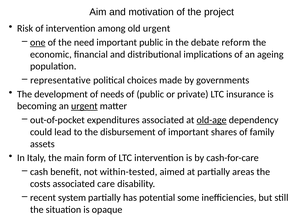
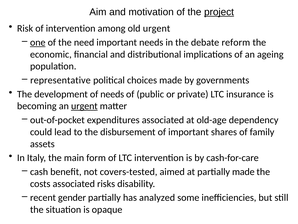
project underline: none -> present (219, 12)
important public: public -> needs (151, 42)
old-age underline: present -> none (212, 120)
within-tested: within-tested -> covers-tested (129, 171)
partially areas: areas -> made (243, 171)
care: care -> risks (106, 183)
system: system -> gender (72, 197)
potential: potential -> analyzed (157, 197)
